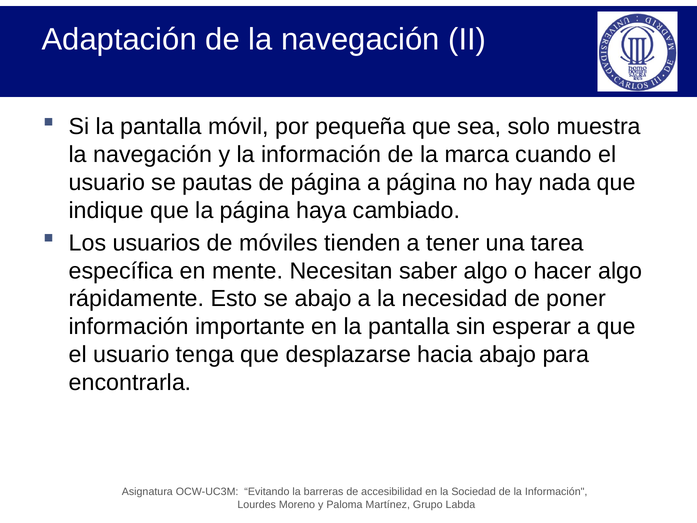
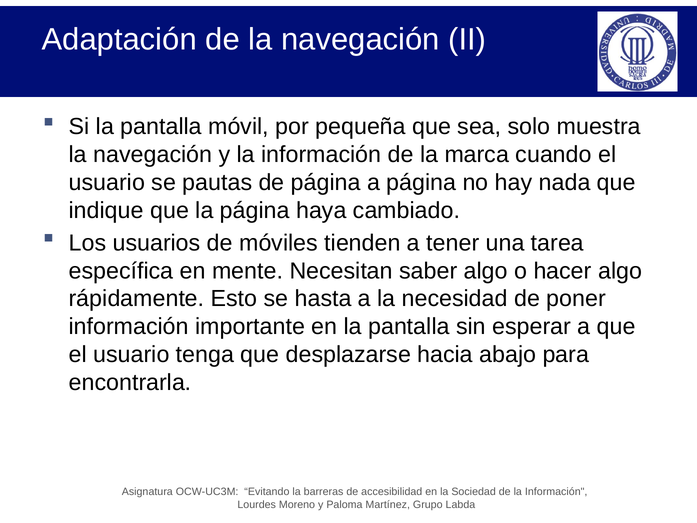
se abajo: abajo -> hasta (323, 299)
